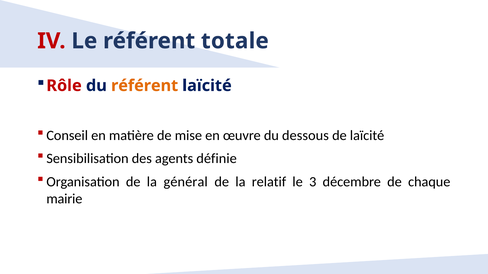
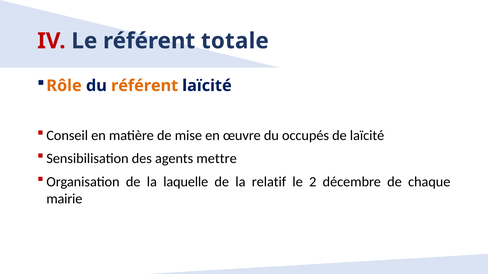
Rôle colour: red -> orange (64, 86)
dessous: dessous -> occupés (306, 136)
définie: définie -> mettre (217, 159)
général: général -> laquelle (186, 182)
3: 3 -> 2 (313, 182)
